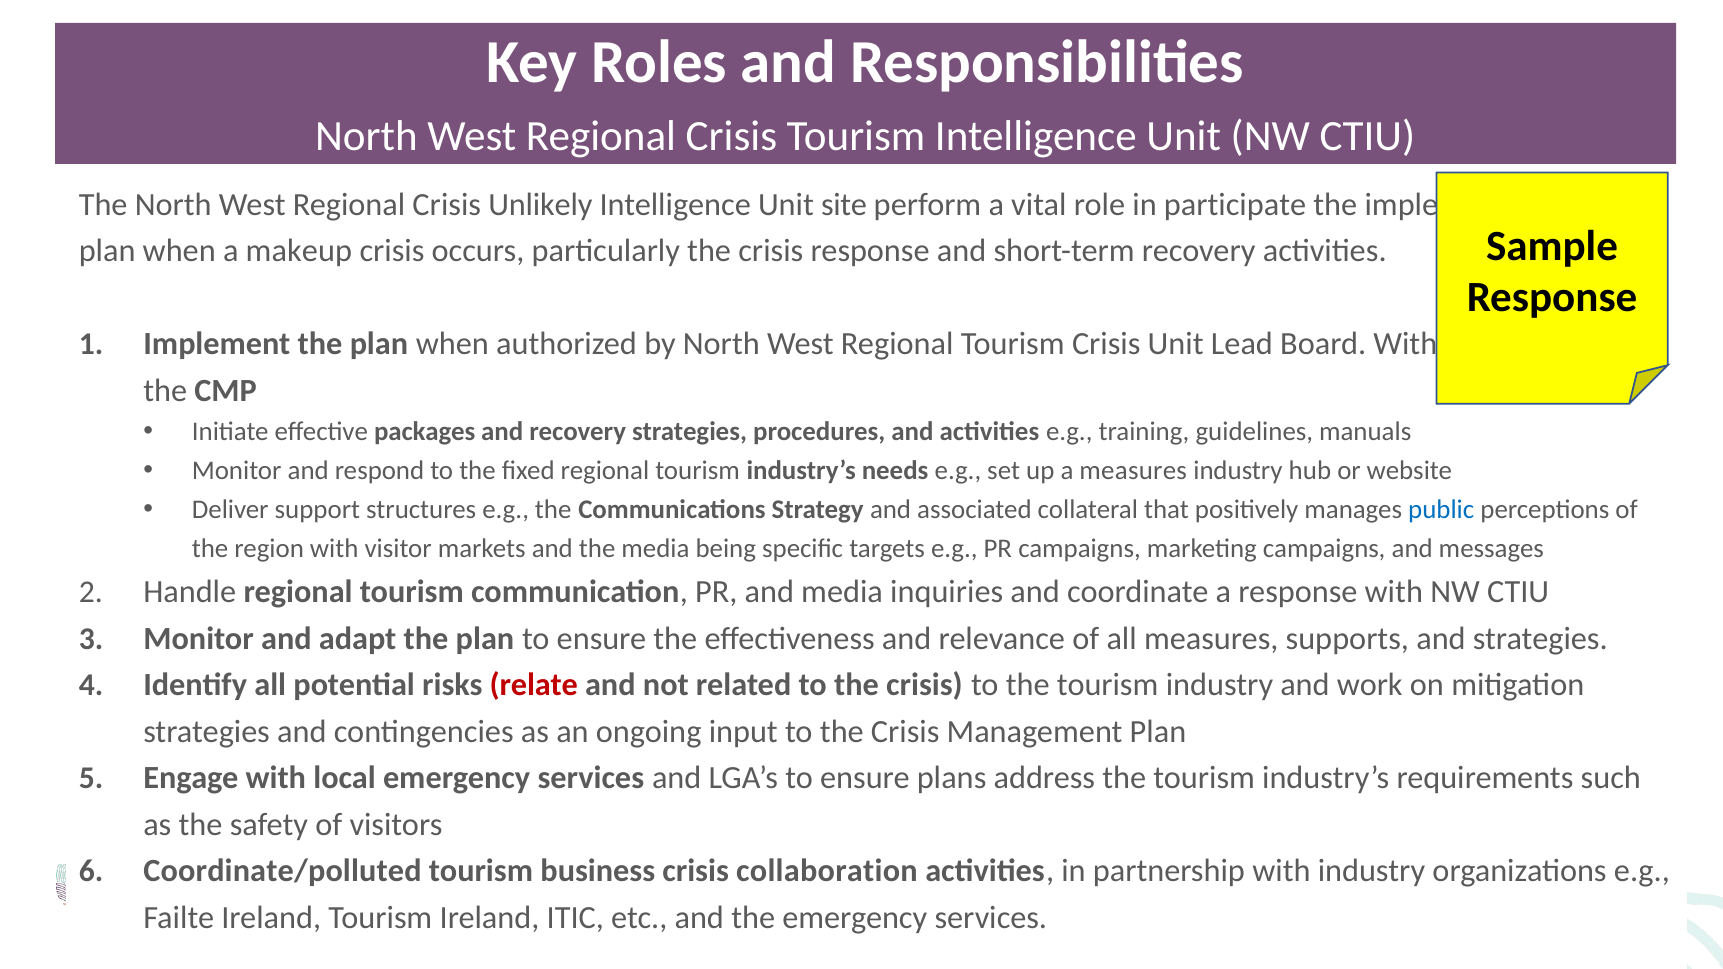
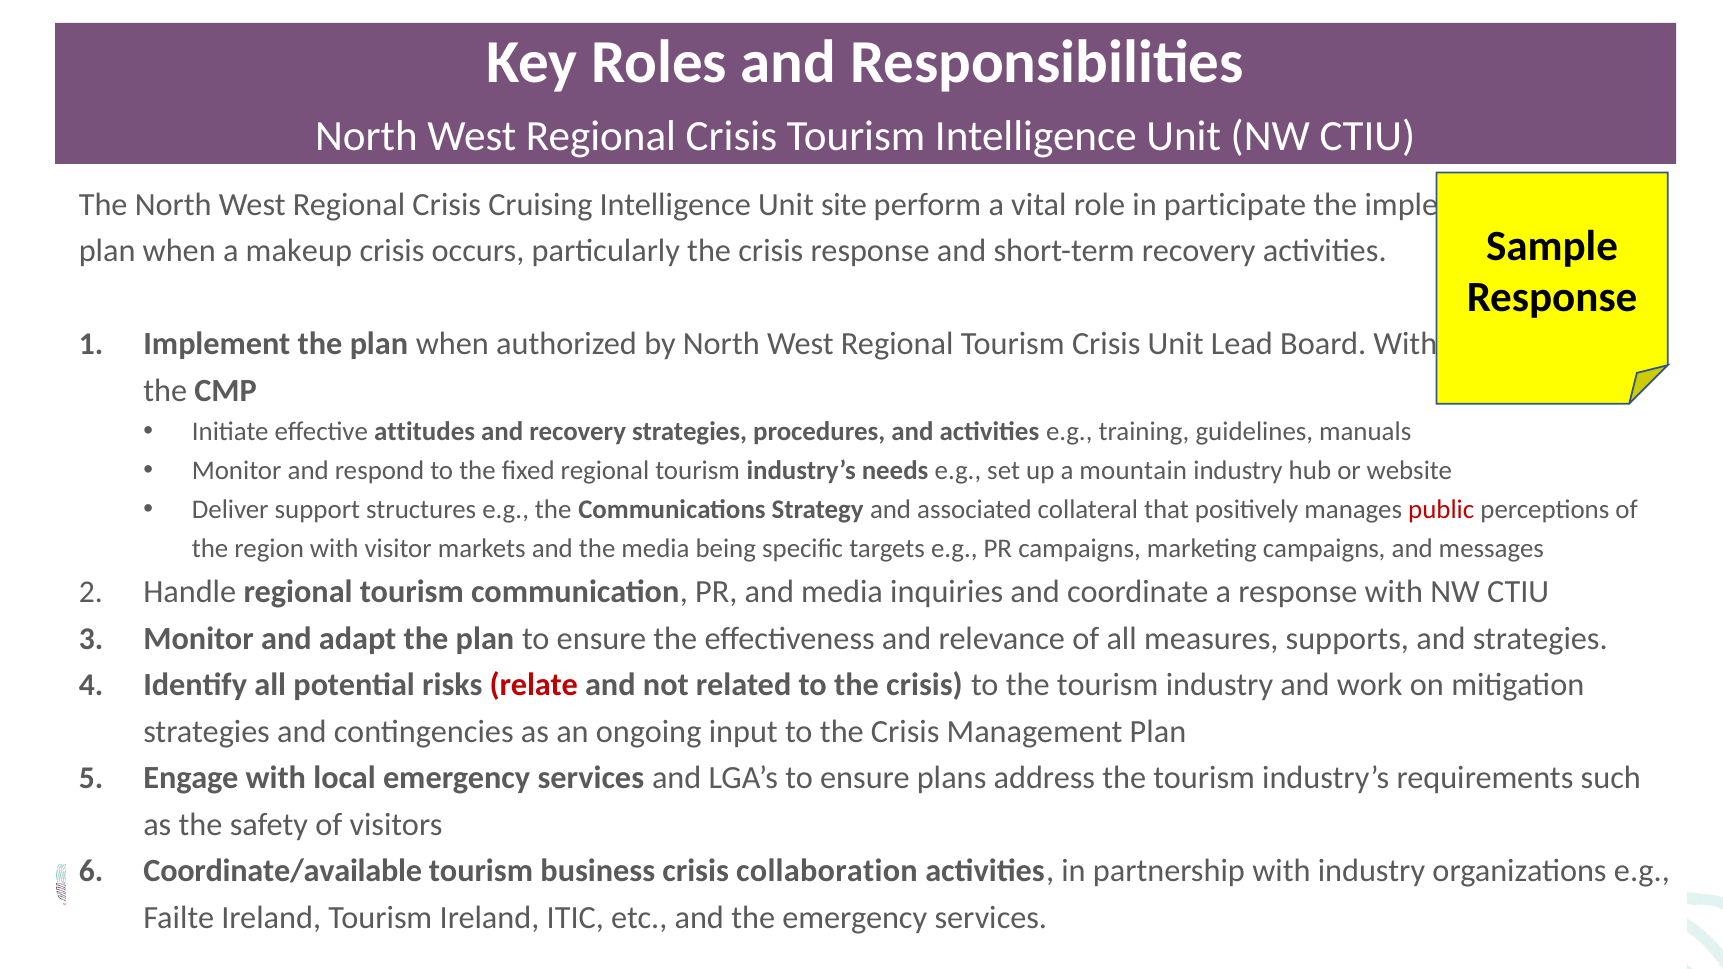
Unlikely: Unlikely -> Cruising (540, 204)
packages: packages -> attitudes (425, 432)
a measures: measures -> mountain (1133, 471)
public colour: blue -> red (1441, 510)
Coordinate/polluted: Coordinate/polluted -> Coordinate/available (283, 871)
